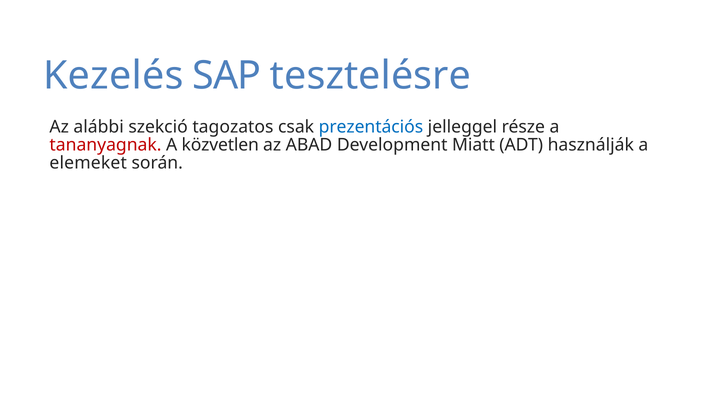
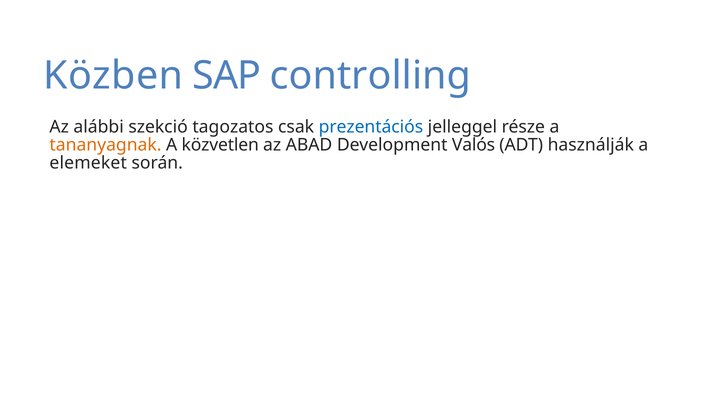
Kezelés: Kezelés -> Közben (113, 76)
tesztelésre: tesztelésre -> controlling (370, 76)
tananyagnak colour: red -> orange (105, 145)
Miatt: Miatt -> Valós (474, 145)
